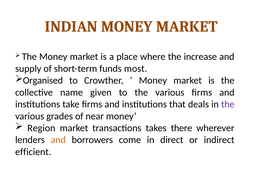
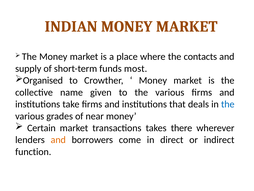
increase: increase -> contacts (200, 57)
the colour: purple -> blue (228, 104)
Region: Region -> Certain (41, 128)
efficient: efficient -> function (33, 151)
